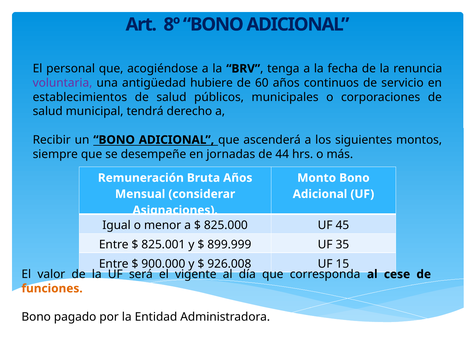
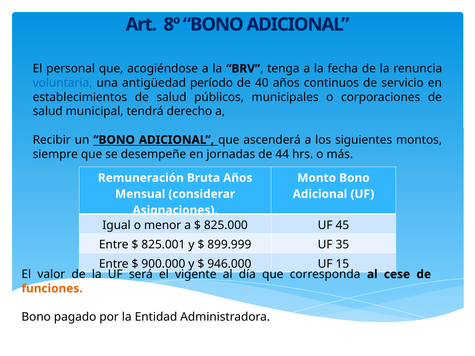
voluntaria colour: purple -> blue (63, 83)
hubiere: hubiere -> período (211, 83)
60: 60 -> 40 (262, 83)
926.008: 926.008 -> 946.000 (229, 264)
